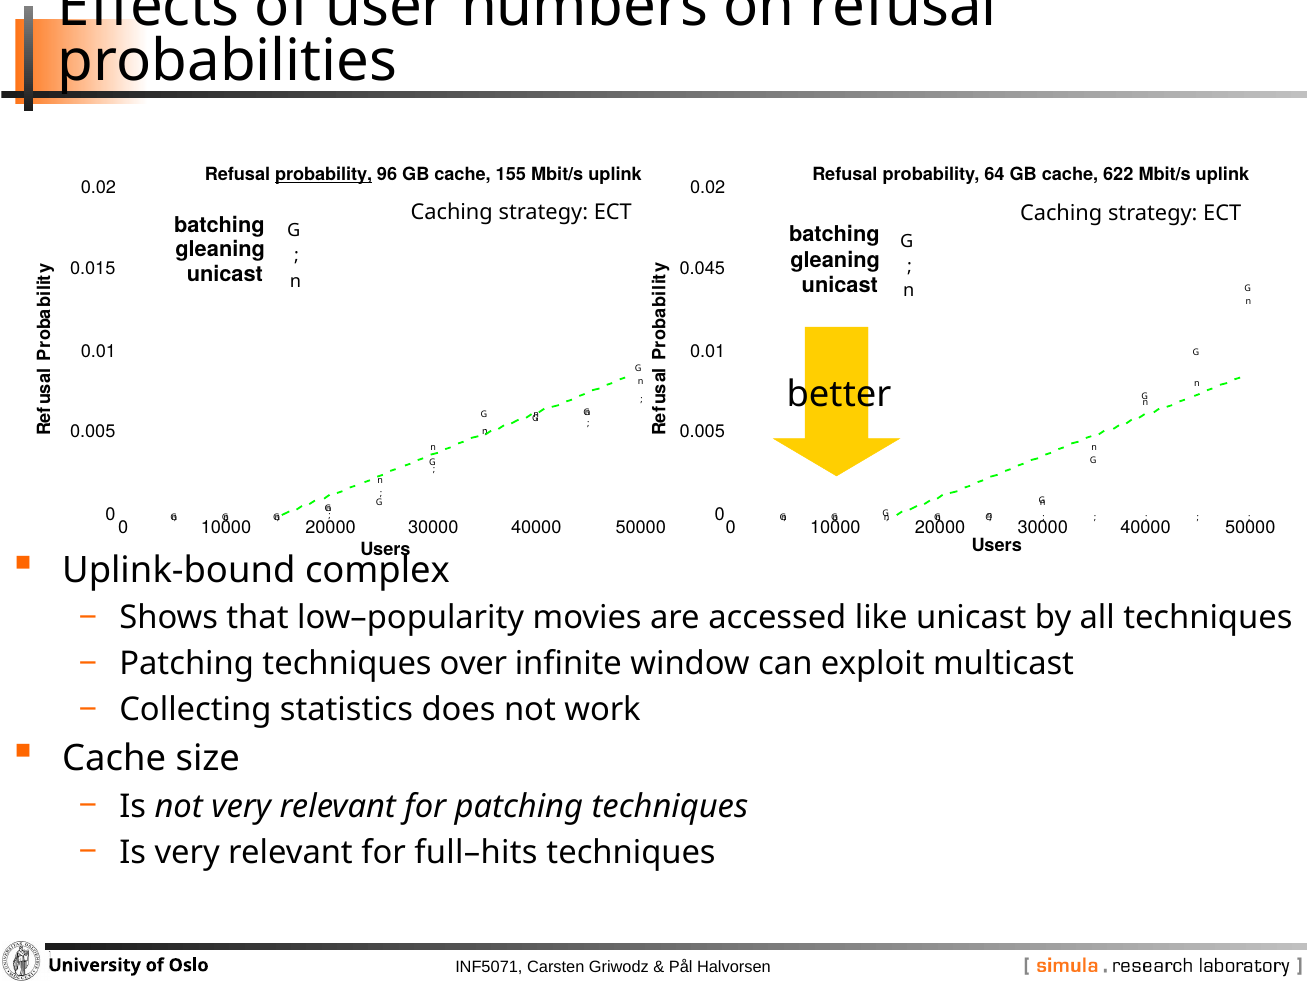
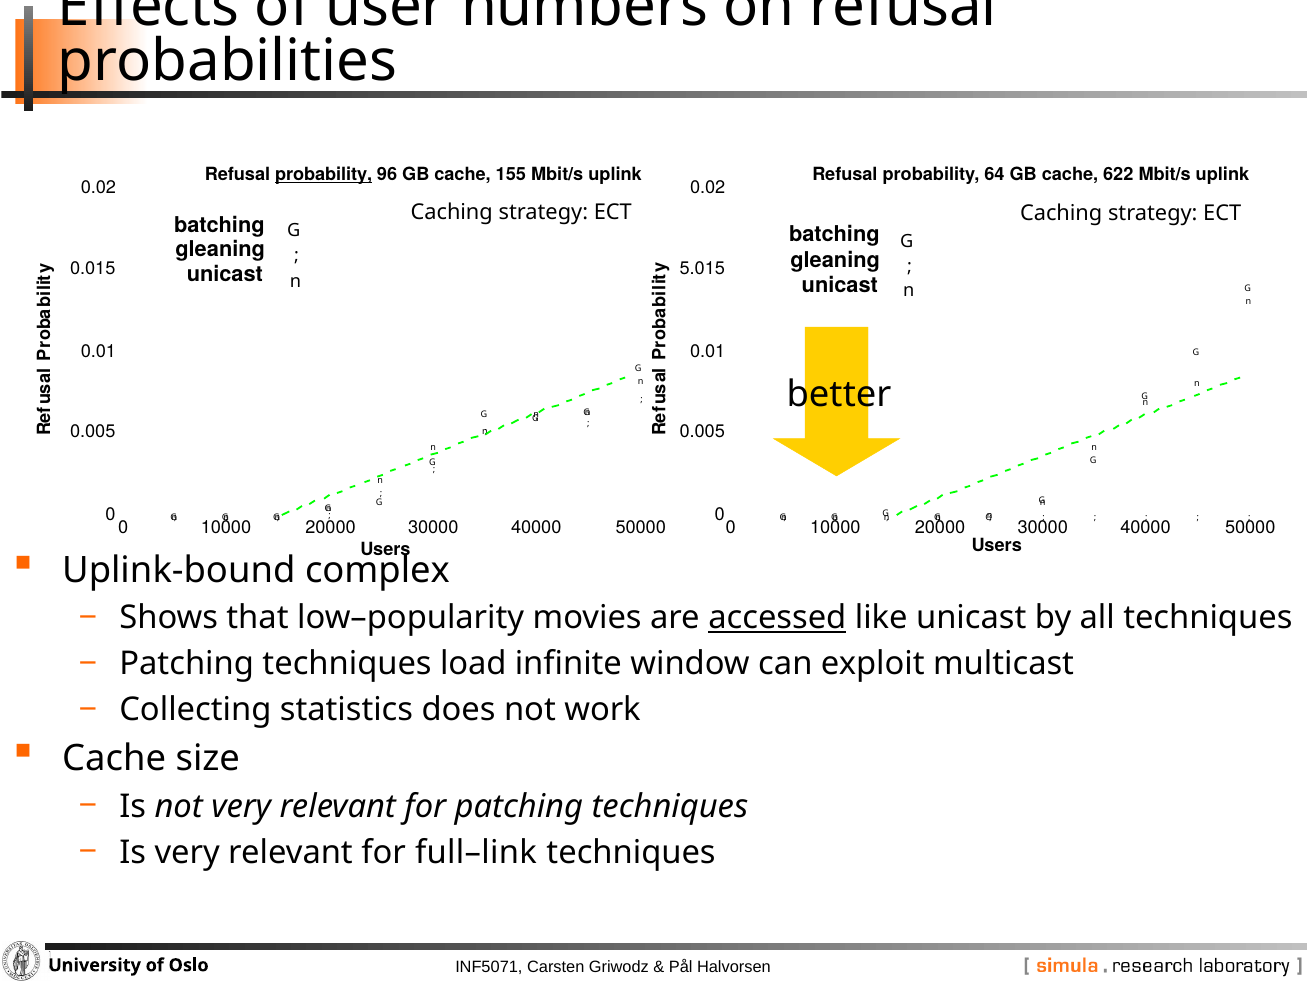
0.045: 0.045 -> 5.015 (702, 268)
accessed underline: none -> present (777, 618)
over: over -> load (473, 664)
full–hits: full–hits -> full–link (476, 852)
